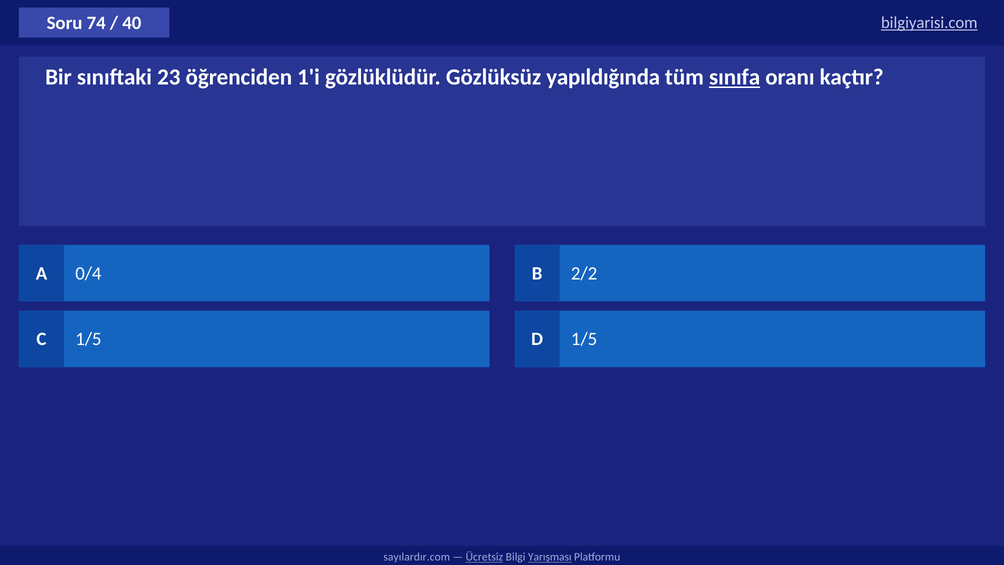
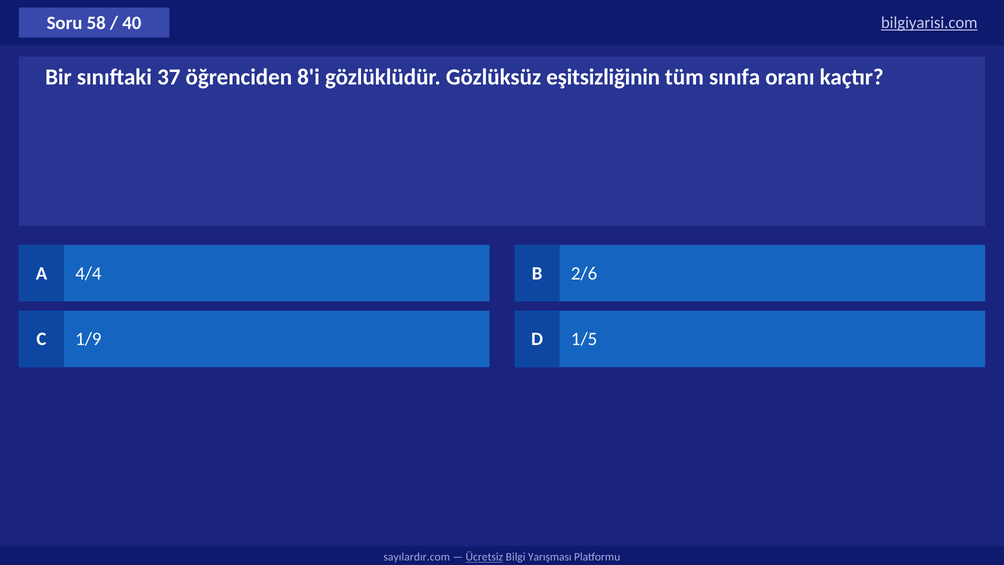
74: 74 -> 58 (96, 23)
23: 23 -> 37 (169, 77)
1'i: 1'i -> 8'i (309, 77)
yapıldığında: yapıldığında -> eşitsizliğinin (603, 77)
sınıfa underline: present -> none (735, 77)
0/4: 0/4 -> 4/4 (88, 273)
2/2: 2/2 -> 2/6 (584, 273)
C 1/5: 1/5 -> 1/9 (88, 339)
Yarışması underline: present -> none (550, 557)
